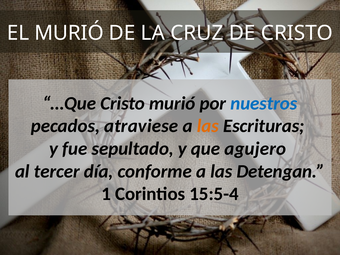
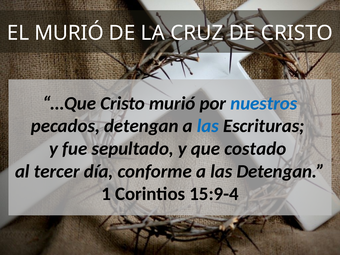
pecados atraviese: atraviese -> detengan (141, 126)
las colour: orange -> blue (208, 126)
agujero: agujero -> costado (255, 149)
15:5-4: 15:5-4 -> 15:9-4 (214, 194)
